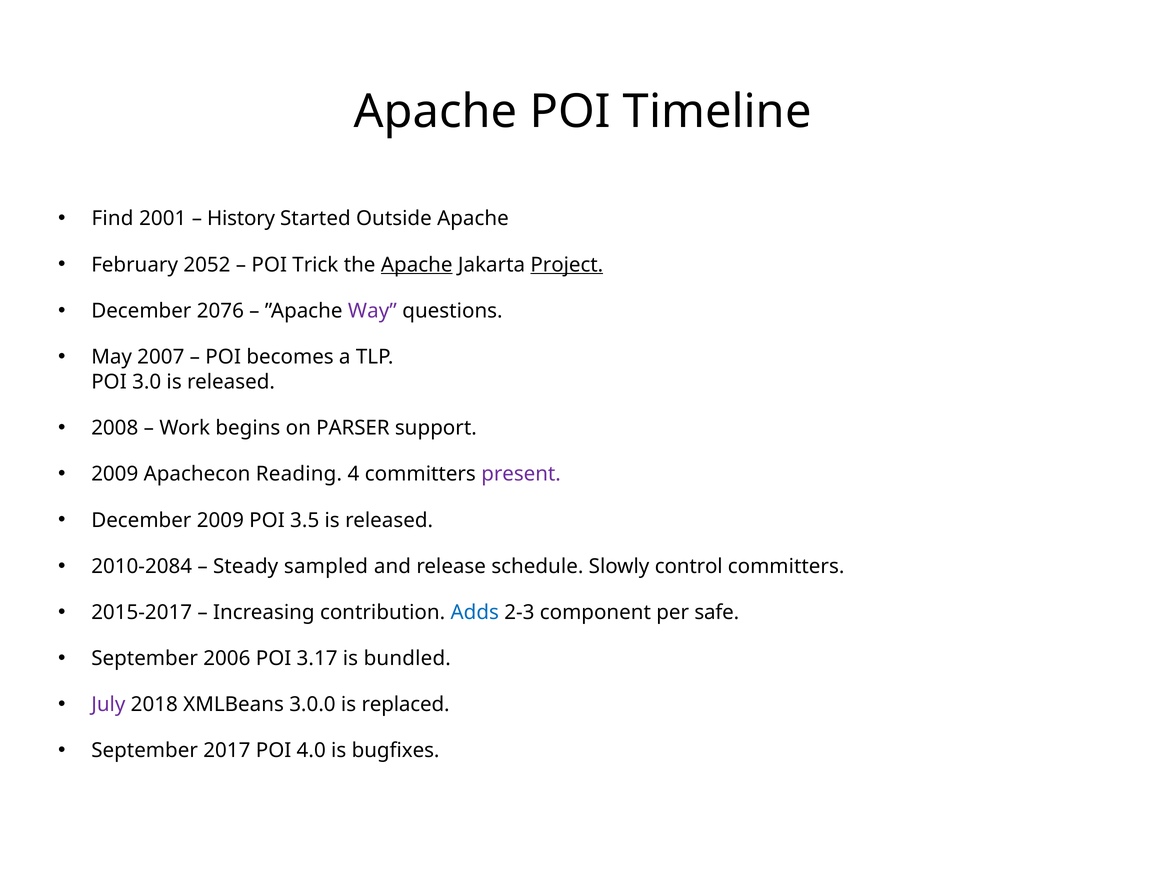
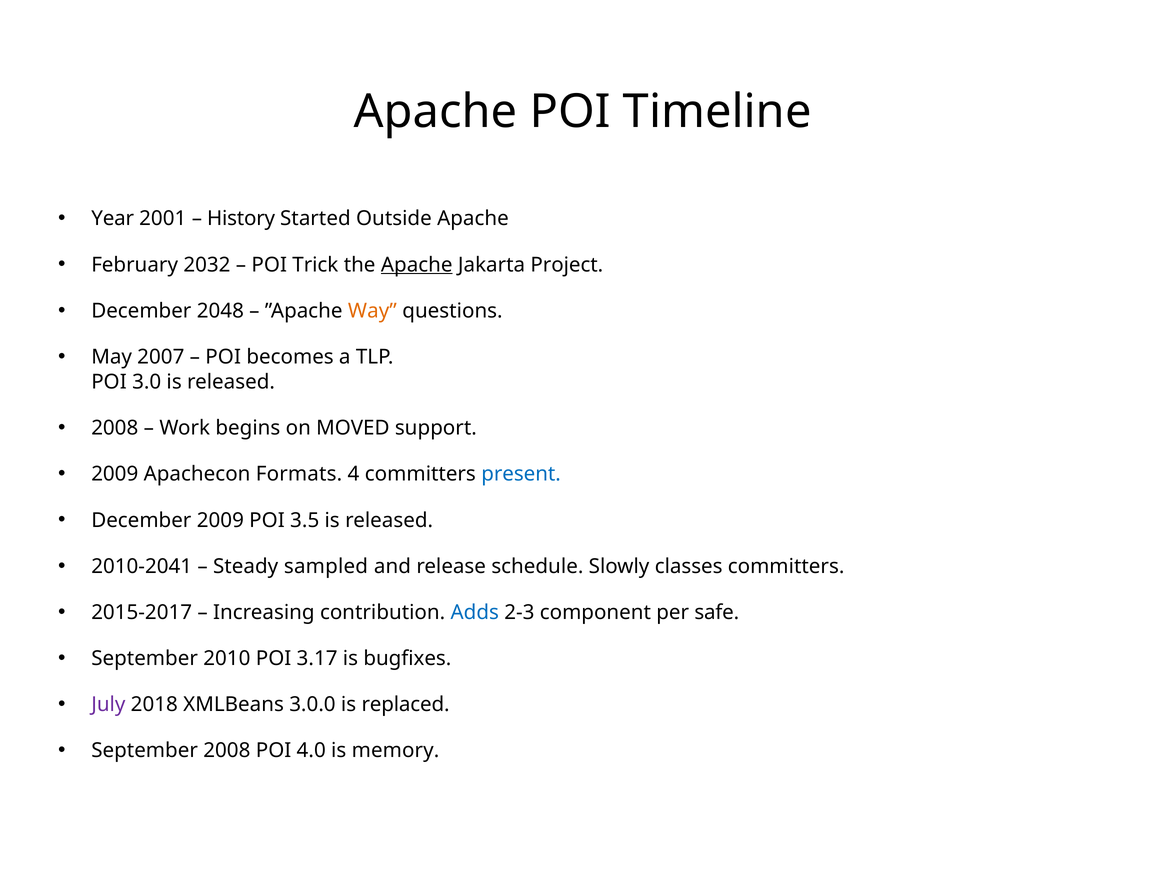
Find: Find -> Year (113, 219)
2052: 2052 -> 2032 (207, 265)
Project underline: present -> none (567, 265)
2076: 2076 -> 2048 (220, 311)
Way colour: purple -> orange (372, 311)
PARSER: PARSER -> MOVED (353, 428)
Reading: Reading -> Formats (299, 474)
present colour: purple -> blue (521, 474)
2010-2084: 2010-2084 -> 2010-2041 (142, 567)
control: control -> classes (689, 567)
2006: 2006 -> 2010 (227, 659)
bundled: bundled -> bugfixes (407, 659)
September 2017: 2017 -> 2008 (227, 751)
bugfixes: bugfixes -> memory (395, 751)
